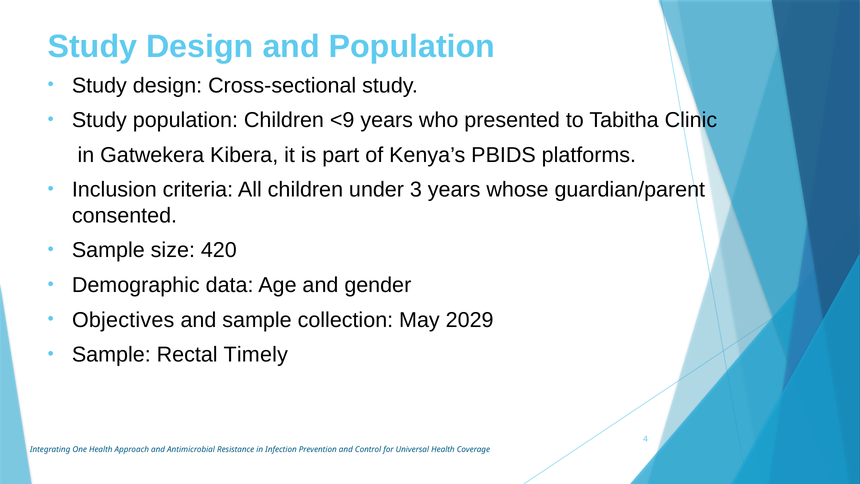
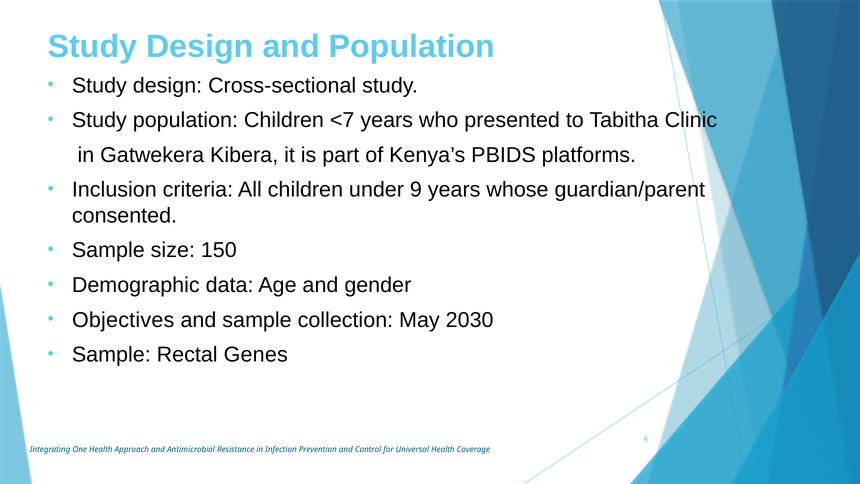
<9: <9 -> <7 (342, 120)
3: 3 -> 9 (416, 190)
420: 420 -> 150 (219, 250)
2029: 2029 -> 2030 (470, 320)
Timely: Timely -> Genes (256, 355)
